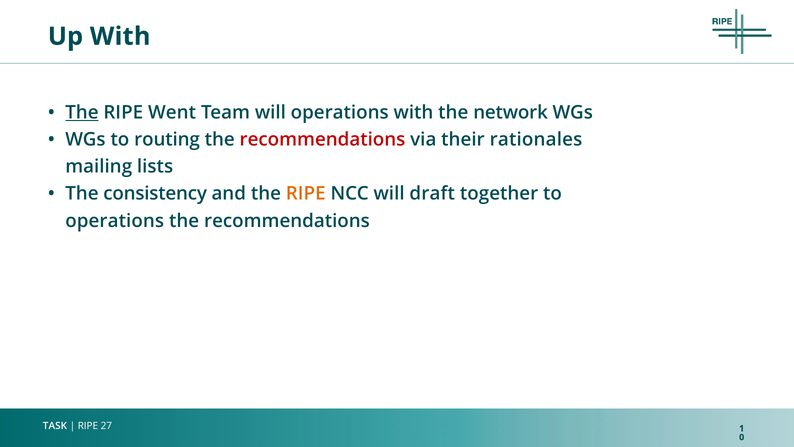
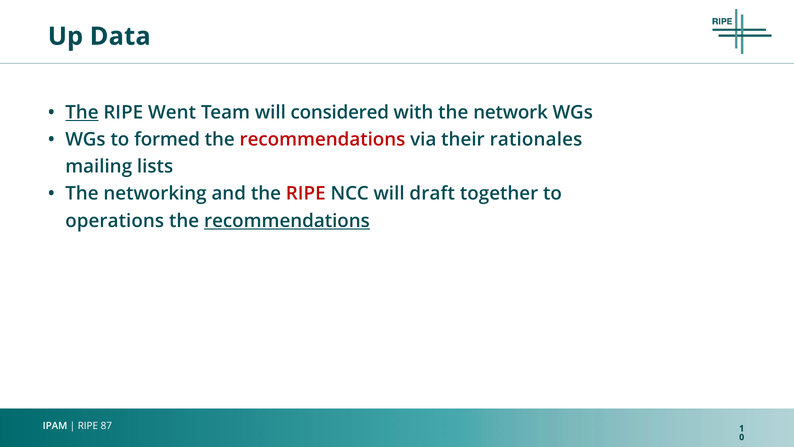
Up With: With -> Data (120, 36)
will operations: operations -> considered (340, 112)
routing: routing -> formed (167, 140)
consistency: consistency -> networking (155, 194)
RIPE colour: orange -> red (306, 194)
recommendations underline: none -> present (287, 221)
TASK: TASK -> IPAM (55, 426)
27: 27 -> 87 (106, 426)
